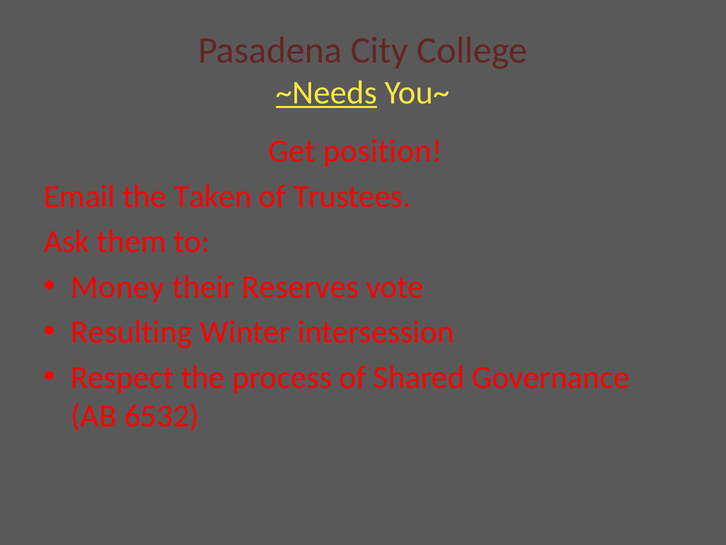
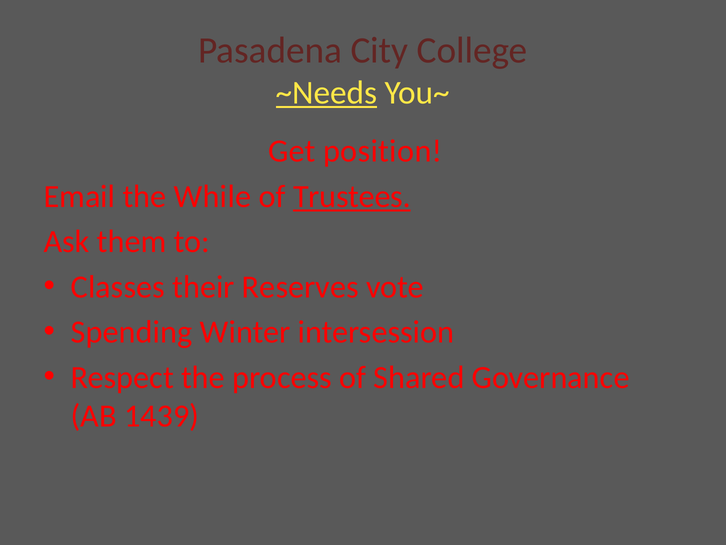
Taken: Taken -> While (212, 196)
Trustees underline: none -> present (352, 196)
Money: Money -> Classes (118, 287)
Resulting: Resulting -> Spending (132, 332)
6532: 6532 -> 1439 (162, 416)
